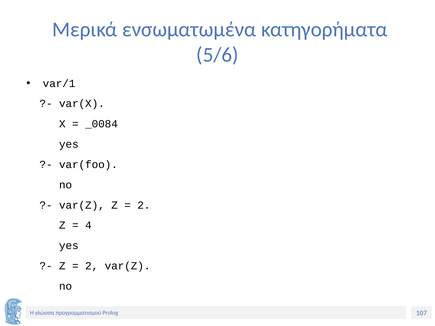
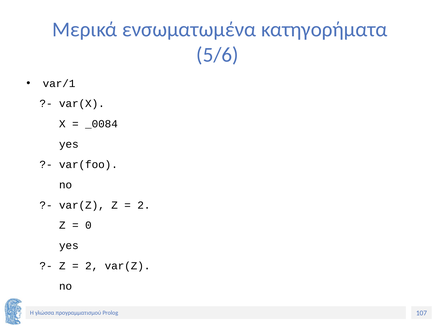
4: 4 -> 0 (88, 226)
